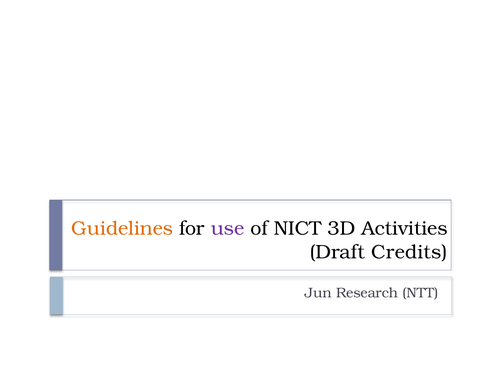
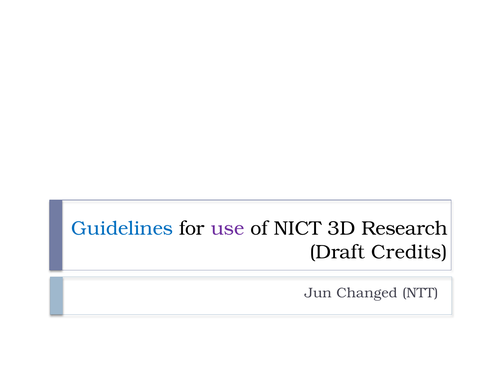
Guidelines colour: orange -> blue (122, 229)
Activities: Activities -> Research (405, 229)
Research: Research -> Changed (367, 293)
